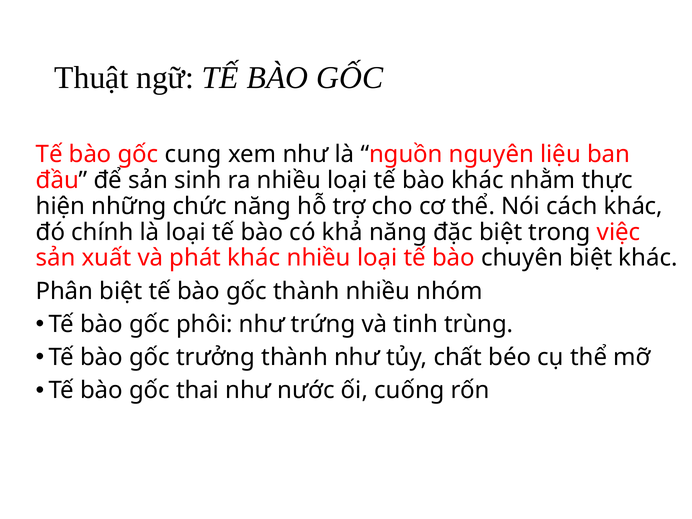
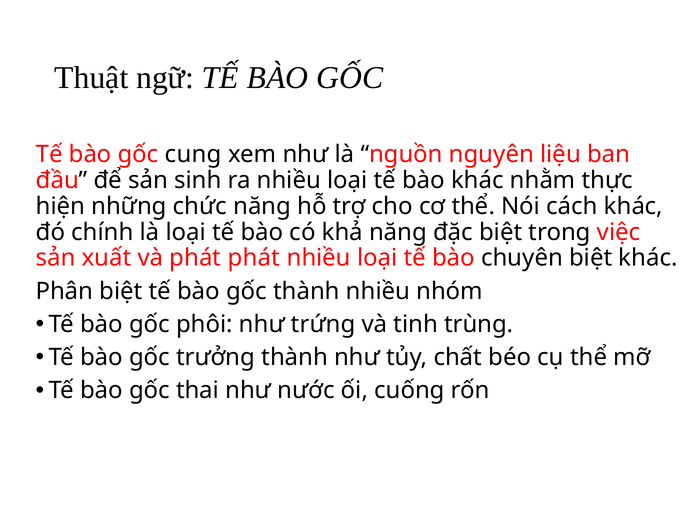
phát khác: khác -> phát (254, 258)
